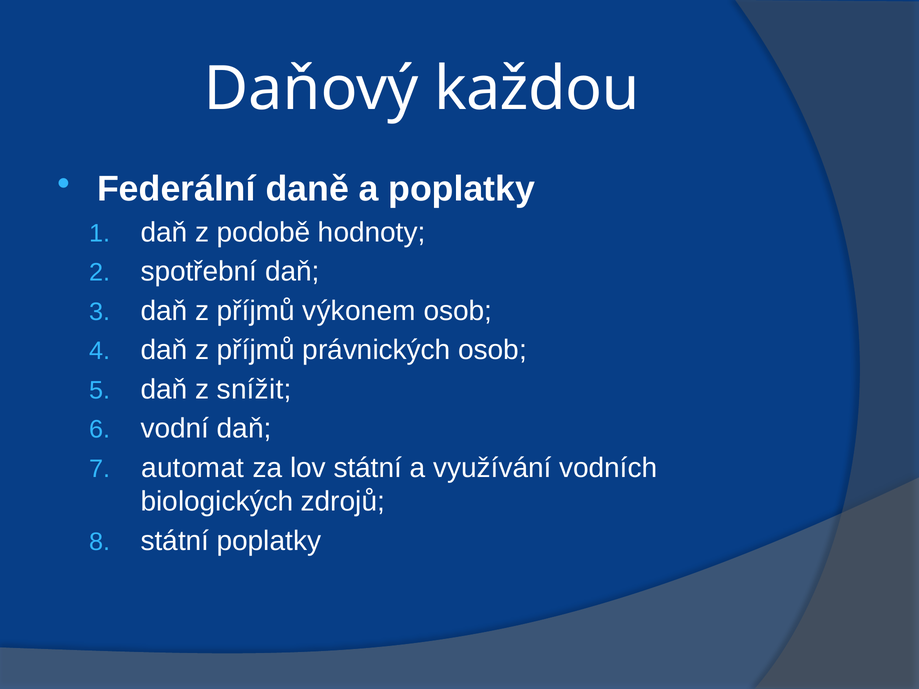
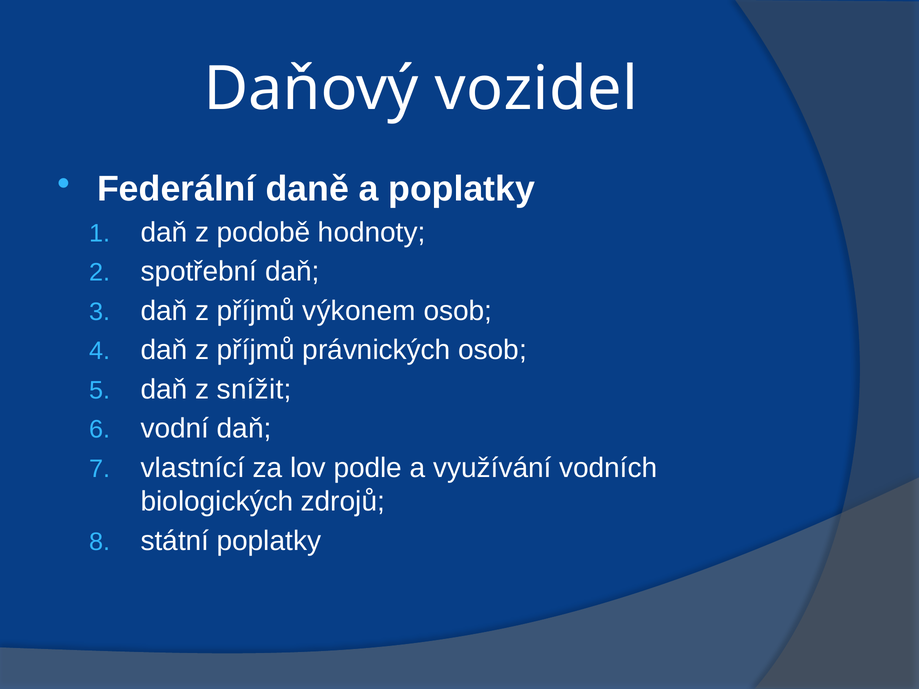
každou: každou -> vozidel (536, 89)
automat: automat -> vlastnící (193, 468)
lov státní: státní -> podle (368, 468)
